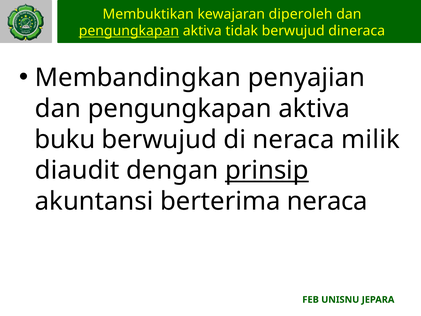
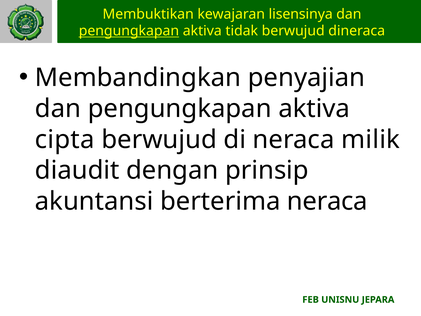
diperoleh: diperoleh -> lisensinya (301, 14)
buku: buku -> cipta (65, 139)
prinsip underline: present -> none (267, 170)
